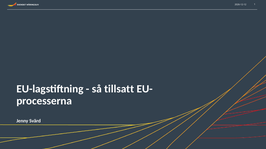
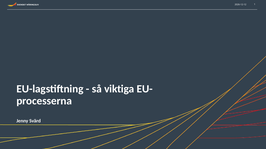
tillsatt: tillsatt -> viktiga (119, 89)
